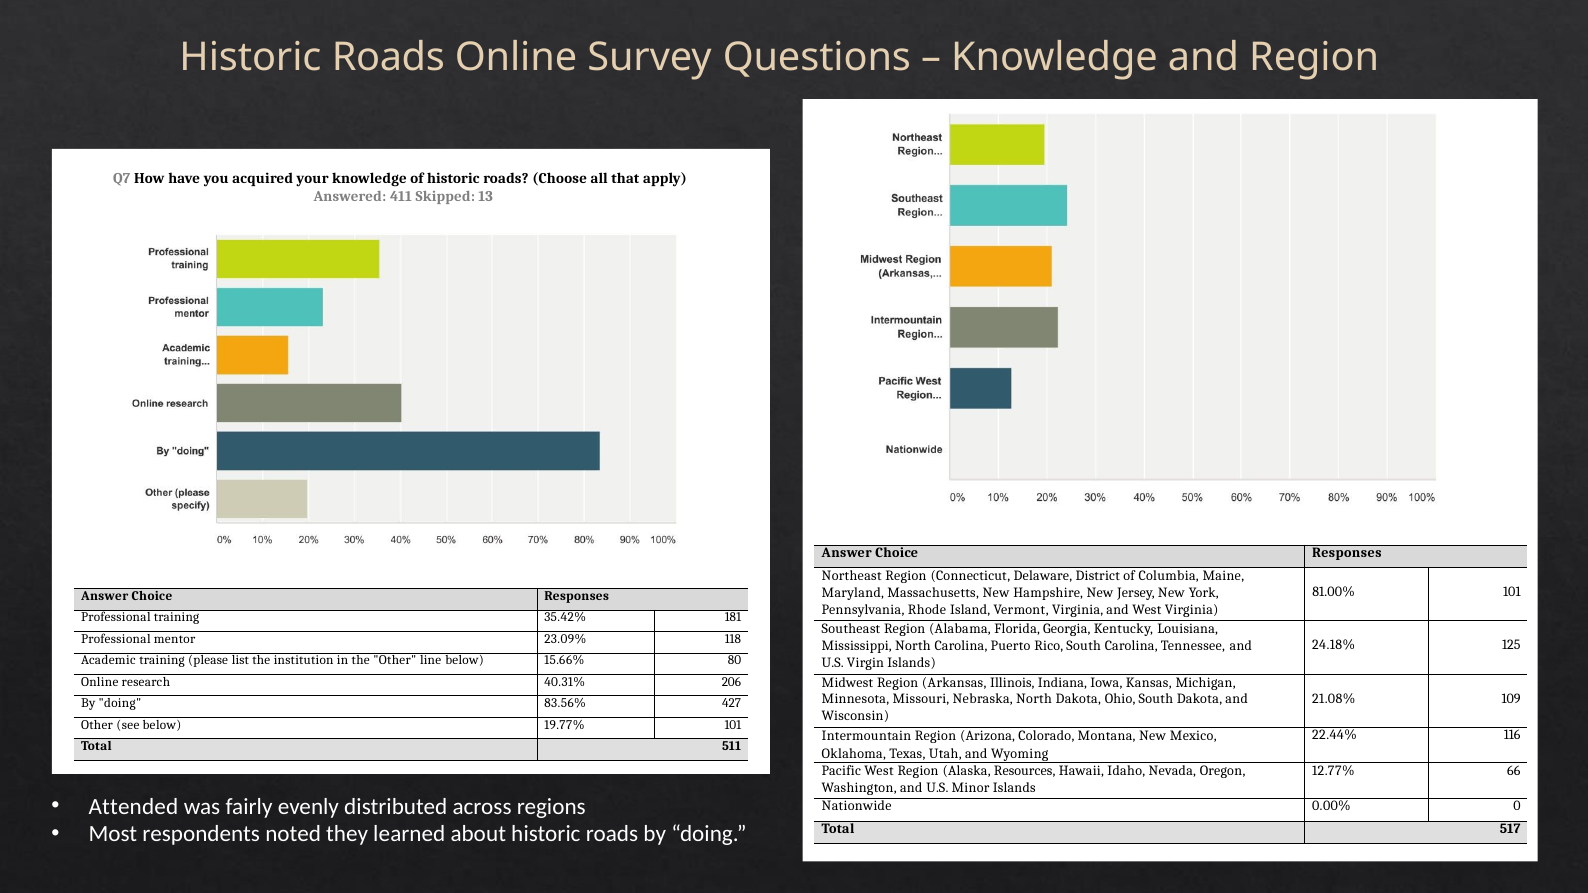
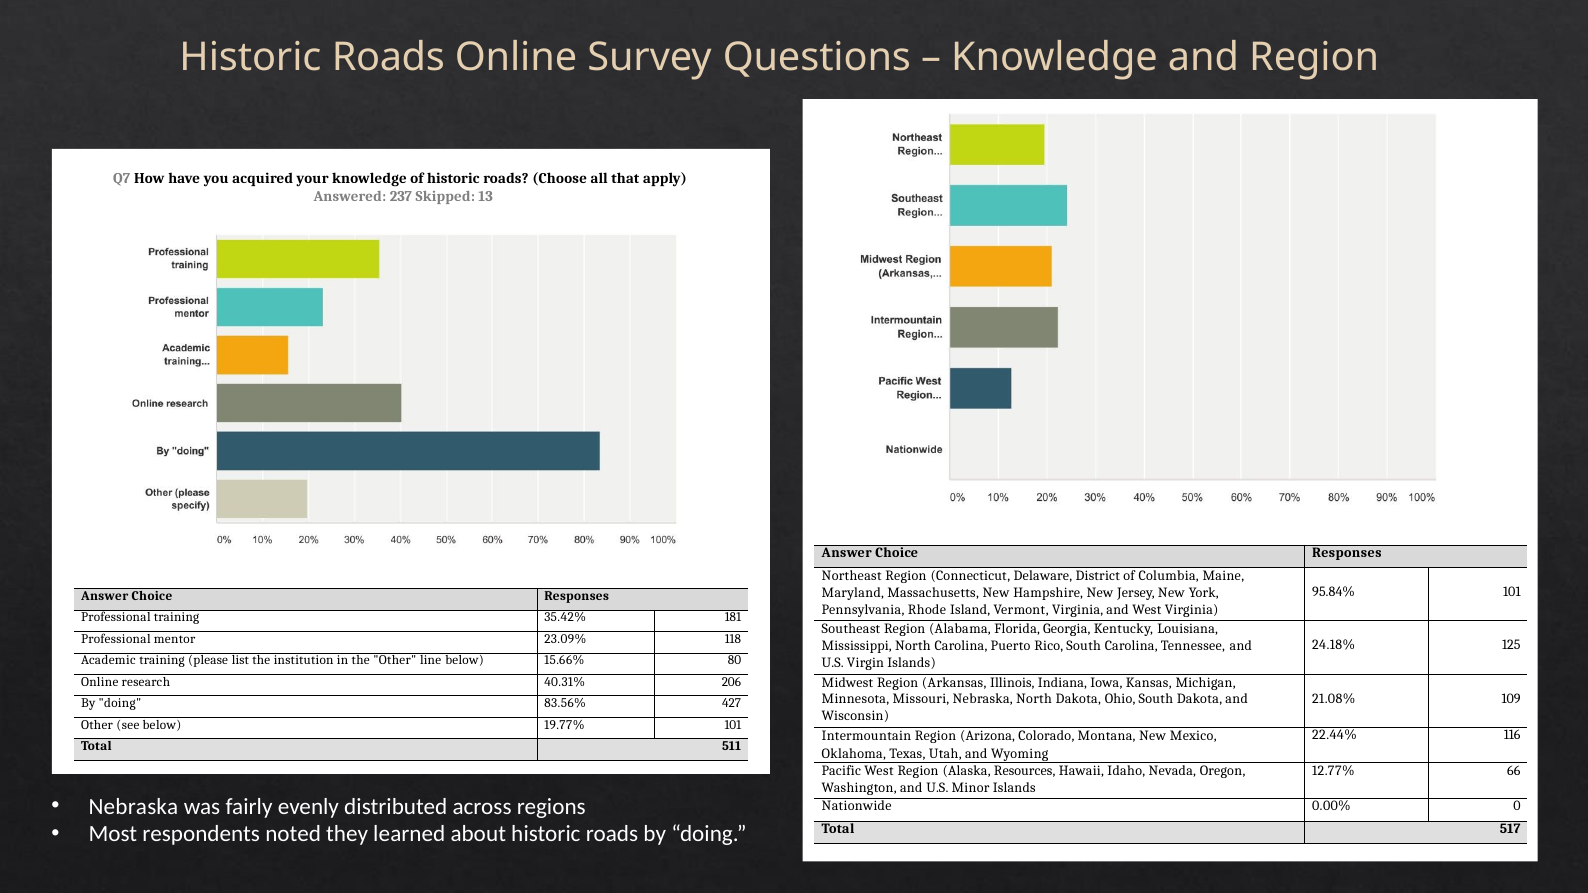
411: 411 -> 237 (401, 197)
81.00%: 81.00% -> 95.84% (1334, 592)
Attended: Attended -> Nebraska (133, 807)
